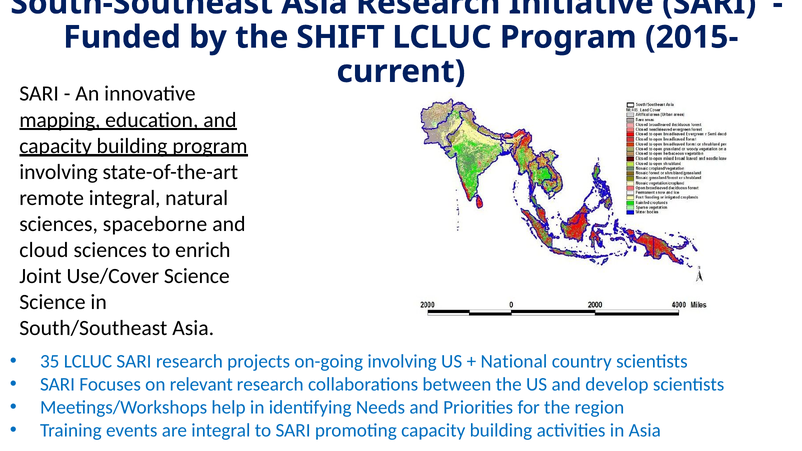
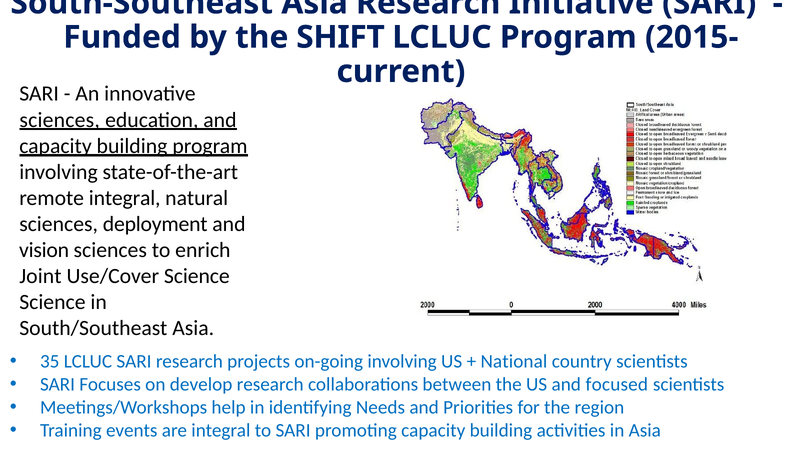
mapping: mapping -> sciences (60, 120)
spaceborne: spaceborne -> deployment (155, 224)
cloud: cloud -> vision (44, 250)
relevant: relevant -> develop (201, 384)
develop: develop -> focused (617, 384)
